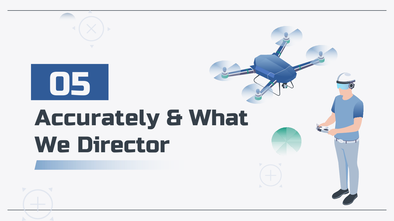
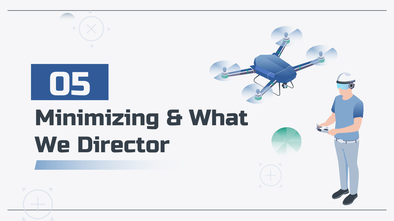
Accurately: Accurately -> Minimizing (97, 118)
